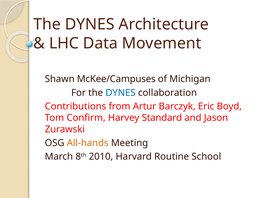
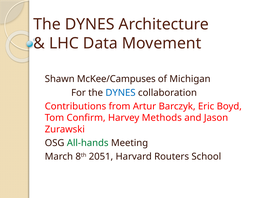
Standard: Standard -> Methods (162, 118)
All-hands colour: orange -> green (88, 143)
2010: 2010 -> 2051 (101, 157)
Routine: Routine -> Routers (172, 157)
